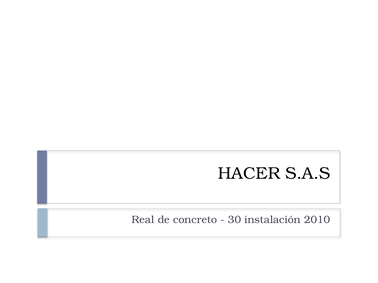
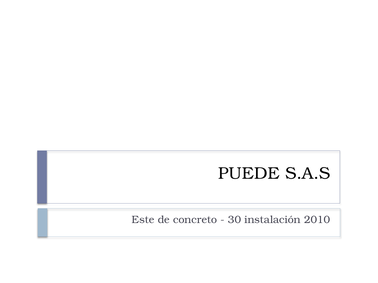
HACER: HACER -> PUEDE (249, 174)
Real: Real -> Este (143, 220)
